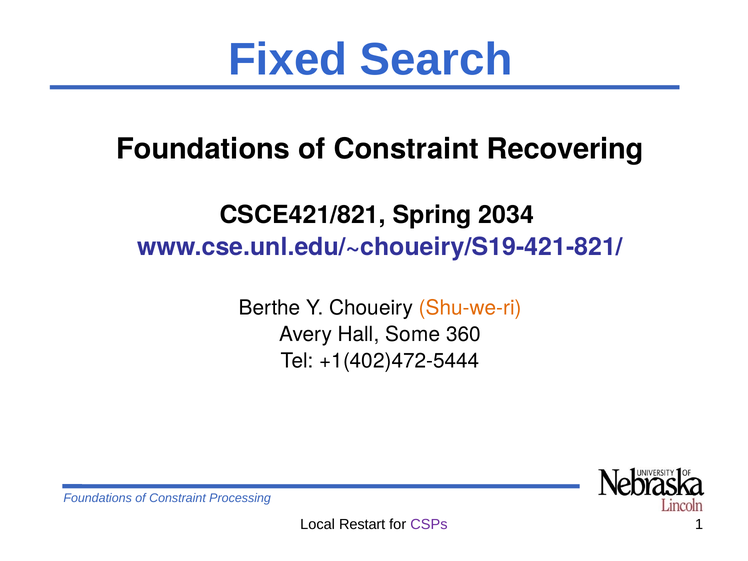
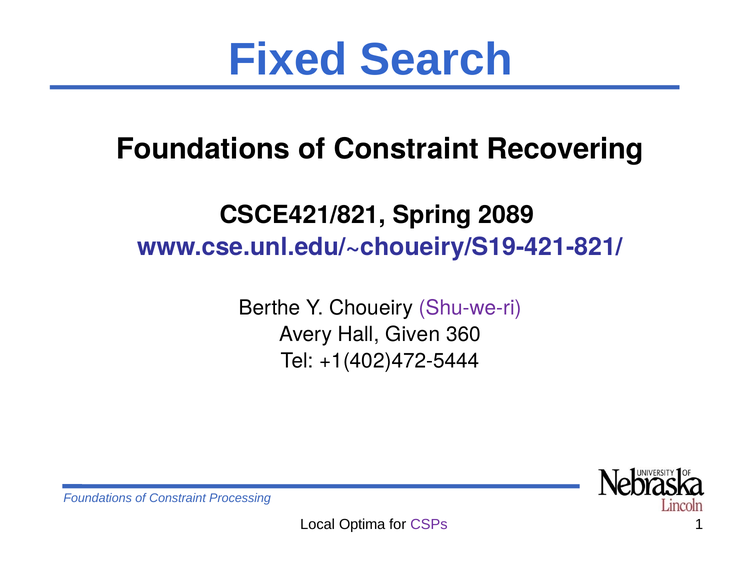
2034: 2034 -> 2089 (506, 215)
Shu-we-ri colour: orange -> purple (470, 308)
Some: Some -> Given (413, 334)
Restart: Restart -> Optima (362, 524)
